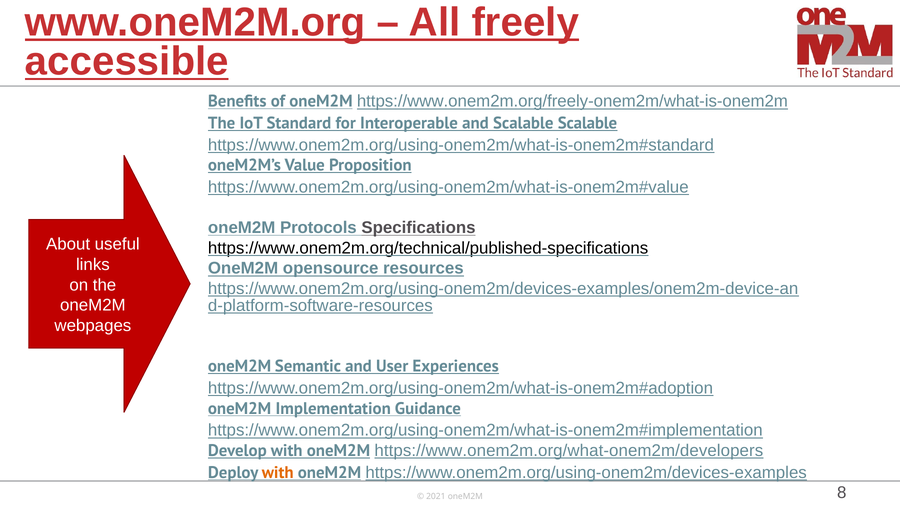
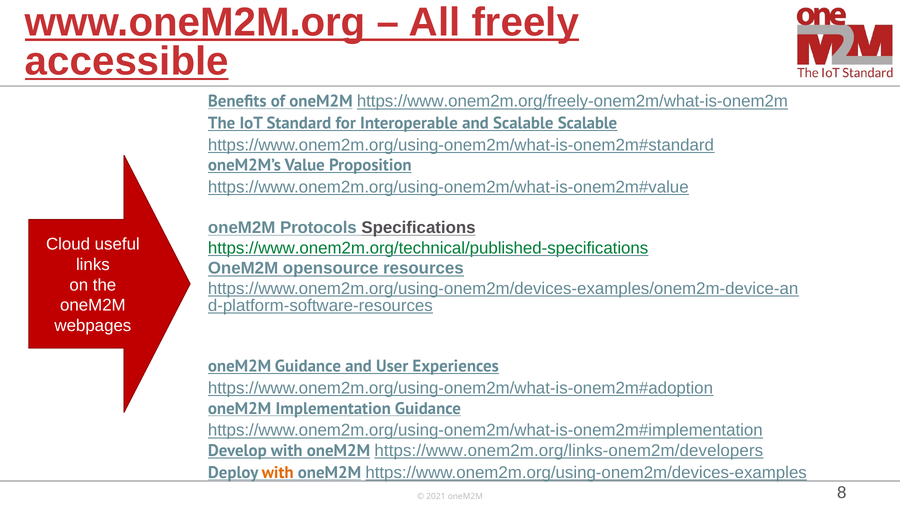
About: About -> Cloud (68, 244)
https://www.onem2m.org/technical/published-specifications colour: black -> green (428, 248)
oneM2M Semantic: Semantic -> Guidance (308, 366)
https://www.onem2m.org/what-onem2m/developers: https://www.onem2m.org/what-onem2m/developers -> https://www.onem2m.org/links-onem2m/developers (569, 450)
